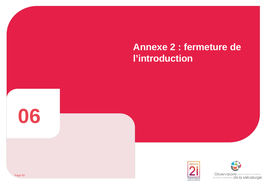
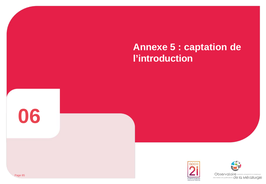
2: 2 -> 5 (173, 47)
fermeture: fermeture -> captation (206, 47)
